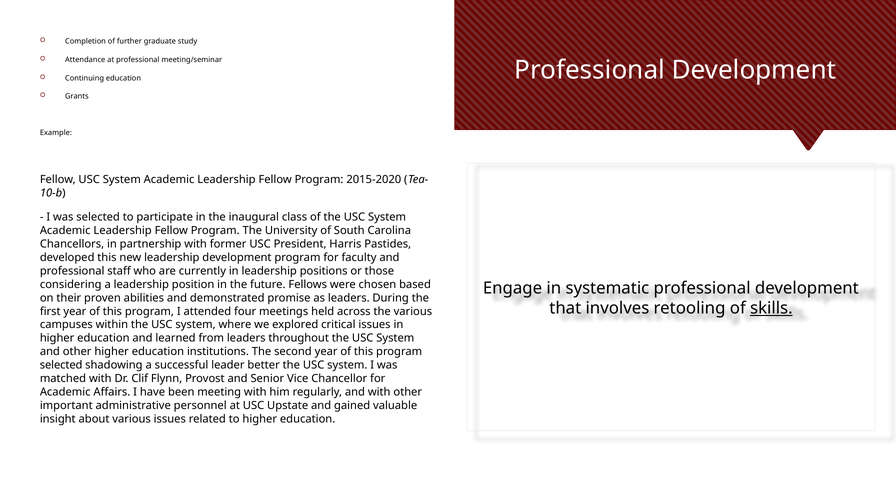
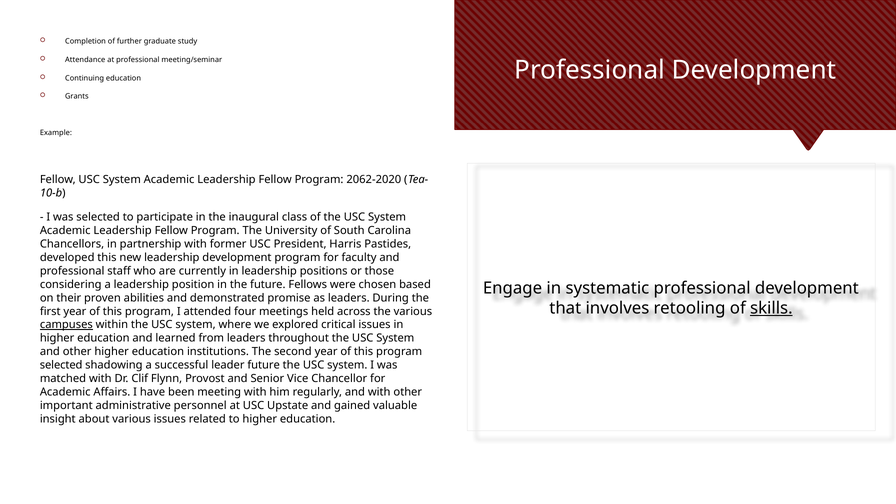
2015-2020: 2015-2020 -> 2062-2020 (374, 180)
campuses underline: none -> present (66, 325)
leader better: better -> future (264, 365)
